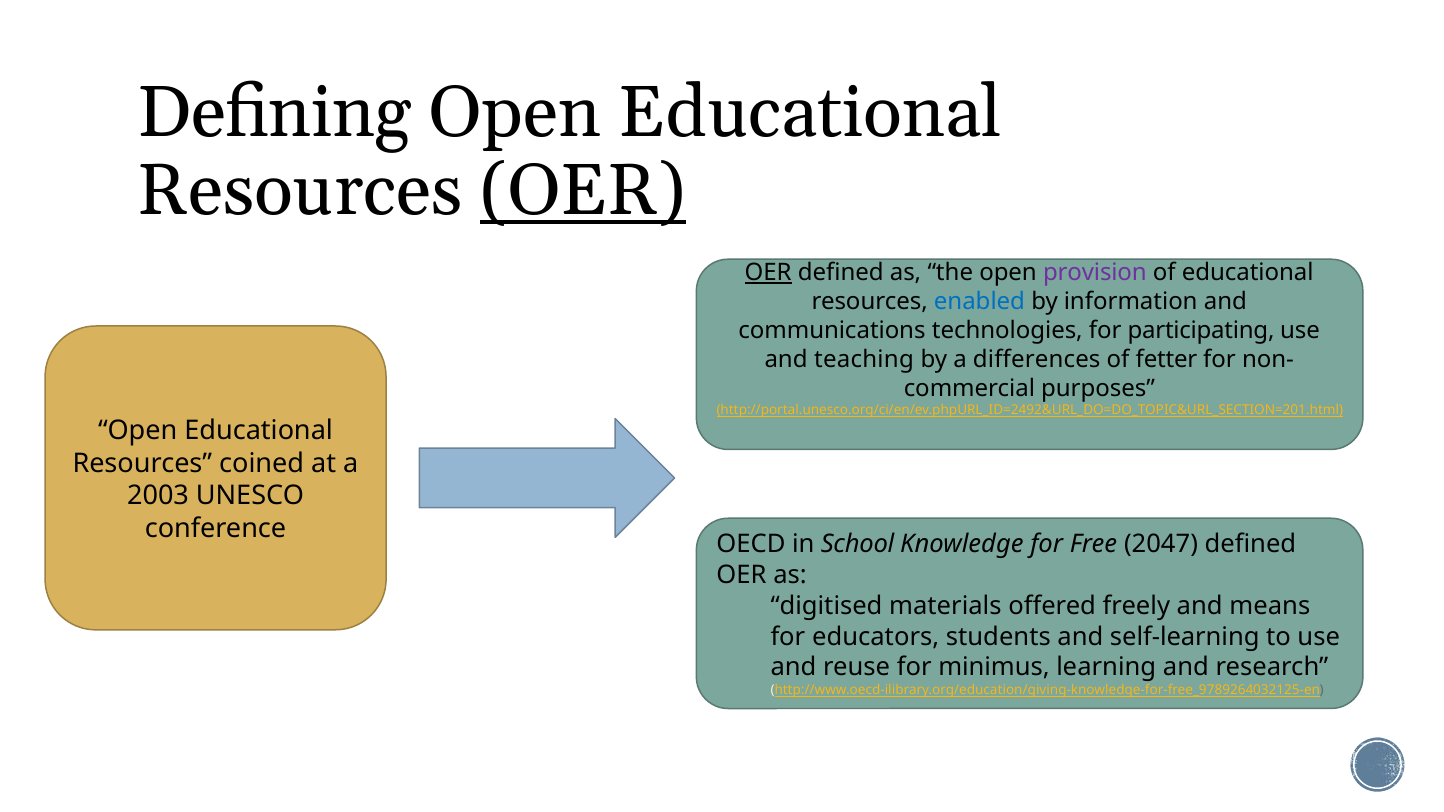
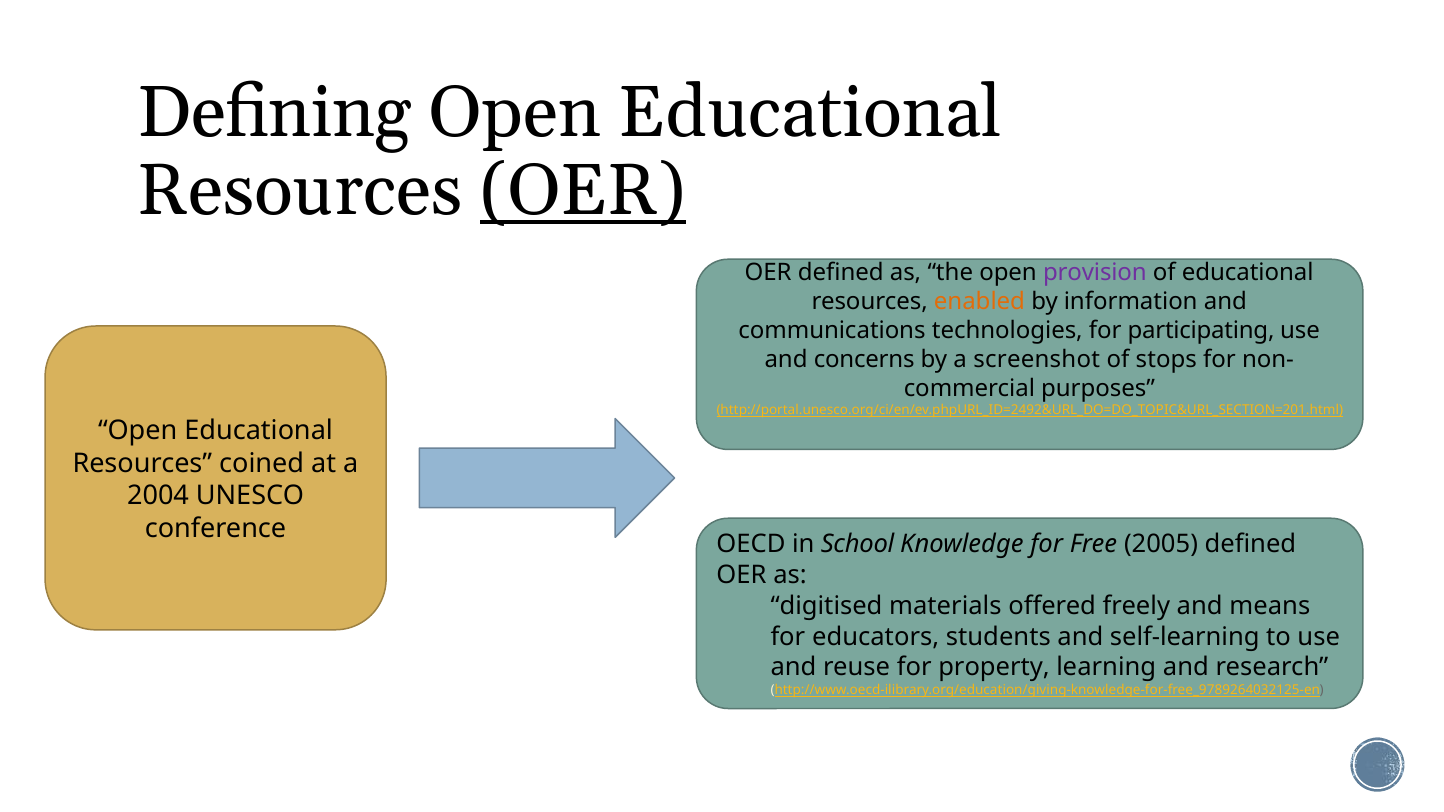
OER underline: present -> none (768, 273)
enabled colour: blue -> orange (979, 302)
teaching: teaching -> concerns (864, 360)
differences: differences -> screenshot (1037, 360)
fetter: fetter -> stops (1166, 360)
2003: 2003 -> 2004 (158, 496)
2047: 2047 -> 2005 (1161, 545)
minimus: minimus -> property (994, 667)
